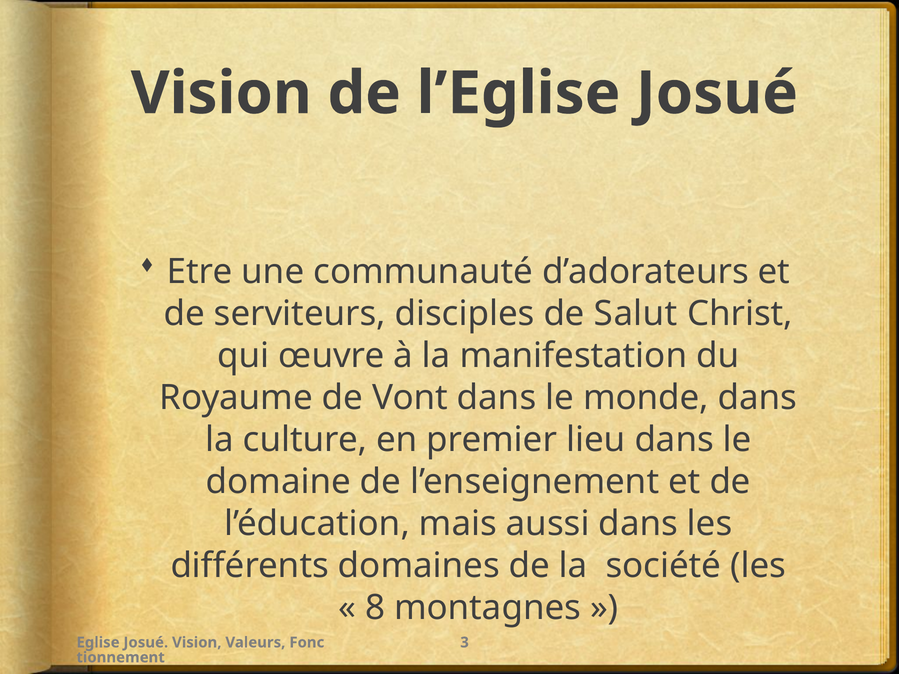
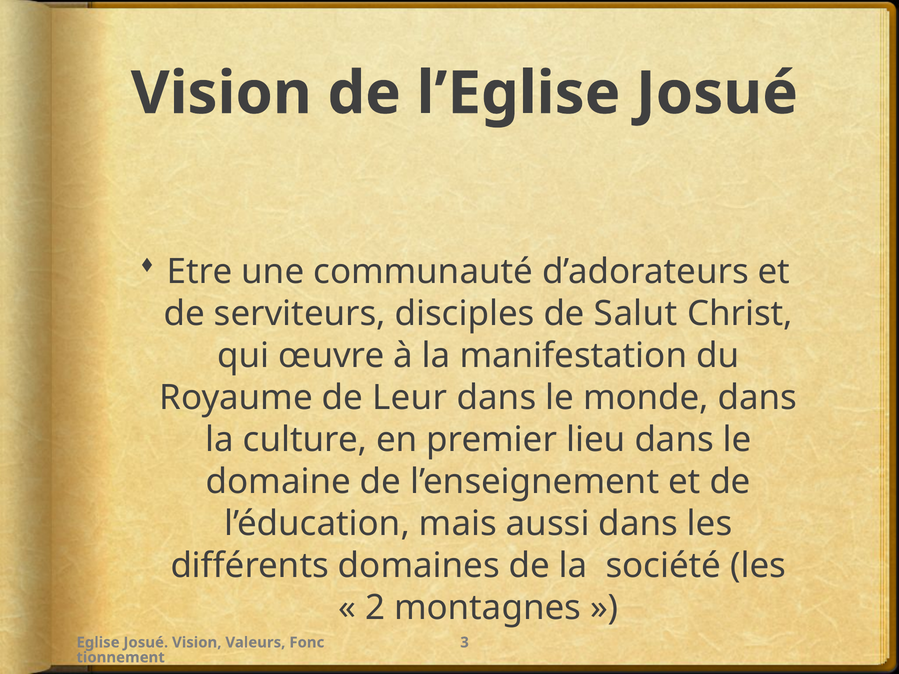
Vont: Vont -> Leur (410, 398)
8: 8 -> 2 (375, 608)
